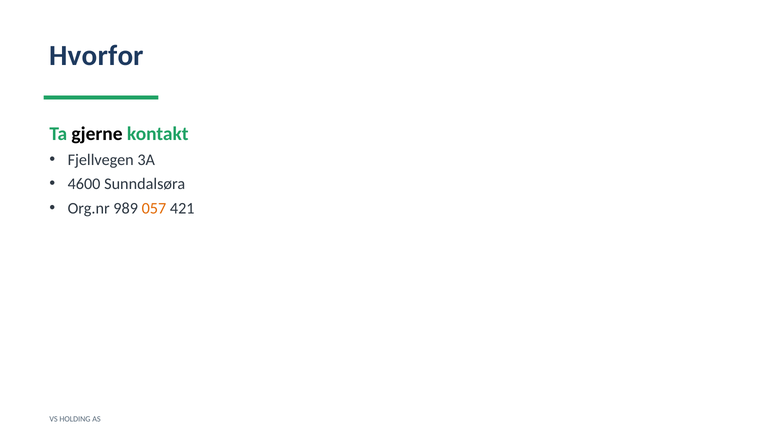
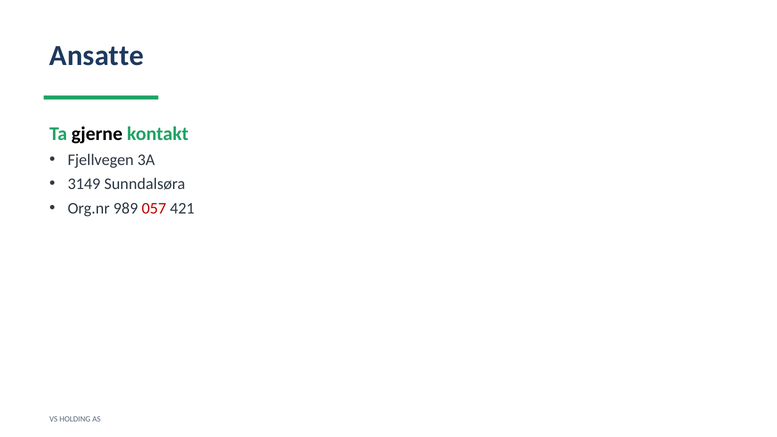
Hvorfor: Hvorfor -> Ansatte (97, 55)
4600: 4600 -> 3149 (84, 184)
057 colour: orange -> red (154, 208)
